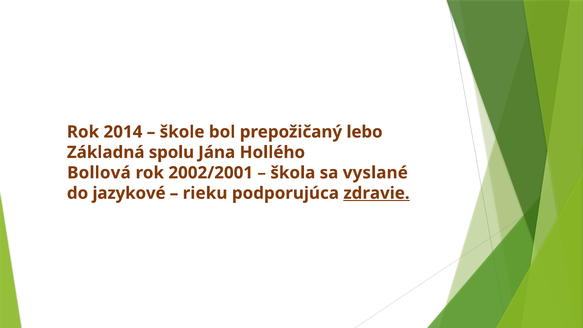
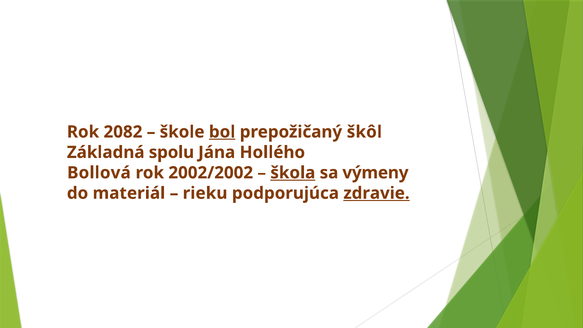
2014: 2014 -> 2082 (123, 132)
bol underline: none -> present (222, 132)
lebo: lebo -> škôl (364, 132)
2002/2001: 2002/2001 -> 2002/2002 (211, 173)
škola underline: none -> present (293, 173)
vyslané: vyslané -> výmeny (375, 173)
jazykové: jazykové -> materiál (129, 193)
